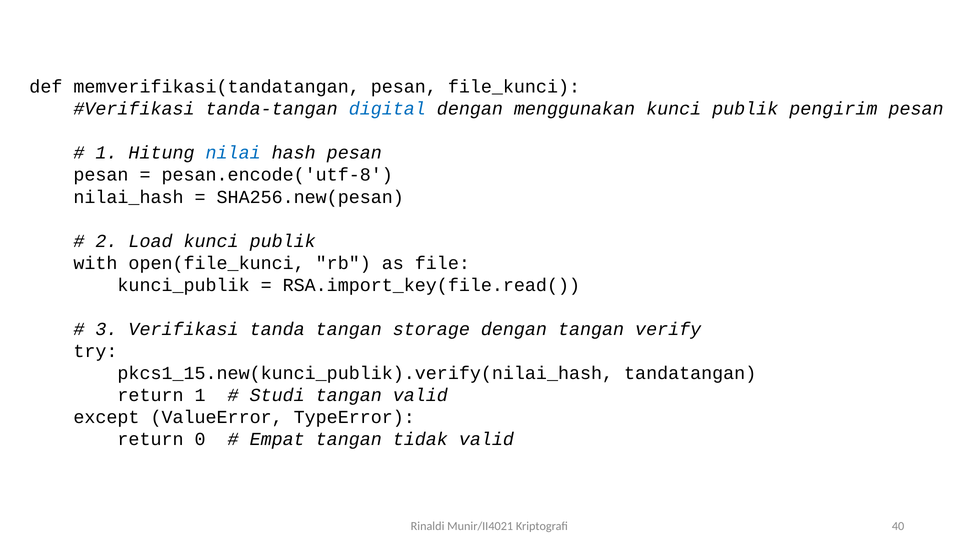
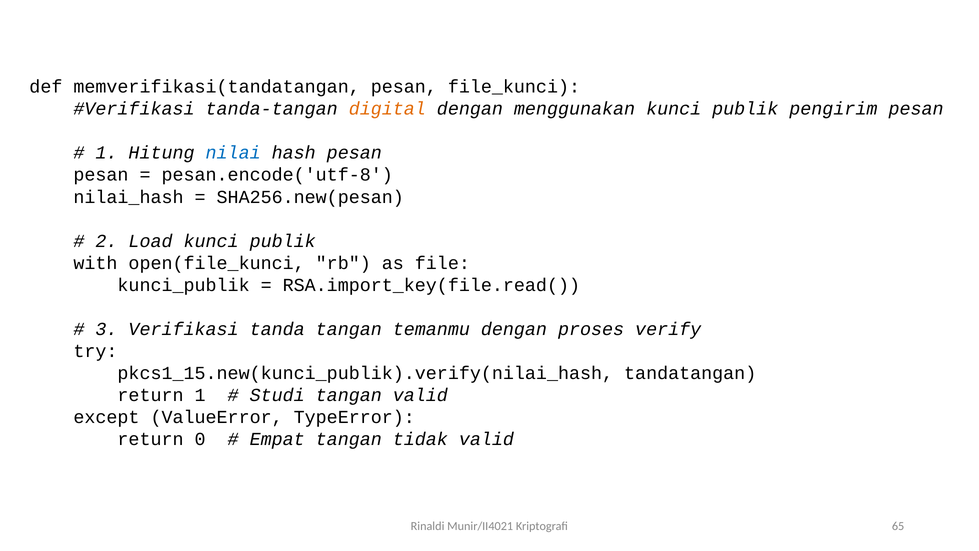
digital colour: blue -> orange (387, 109)
storage: storage -> temanmu (431, 329)
dengan tangan: tangan -> proses (591, 329)
40: 40 -> 65 (898, 526)
